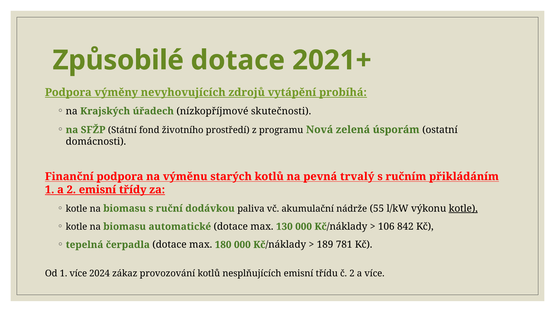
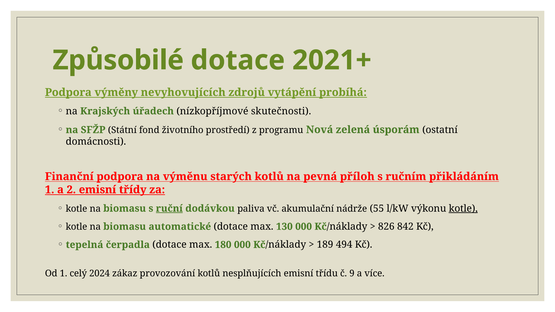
trvalý: trvalý -> příloh (357, 177)
ruční underline: none -> present (169, 209)
106: 106 -> 826 (386, 227)
781: 781 -> 494 (344, 245)
1 více: více -> celý (78, 274)
č 2: 2 -> 9 (352, 274)
